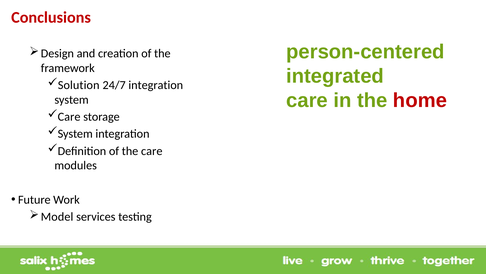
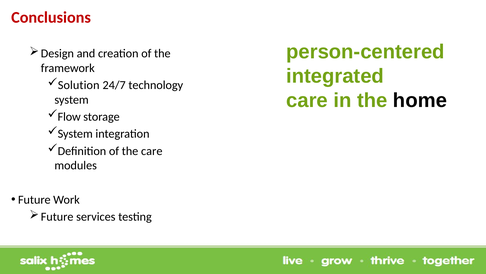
24/7 integration: integration -> technology (156, 85)
home colour: red -> black (420, 100)
Care: Care -> Flow (69, 117)
Model: Model -> Future (57, 216)
